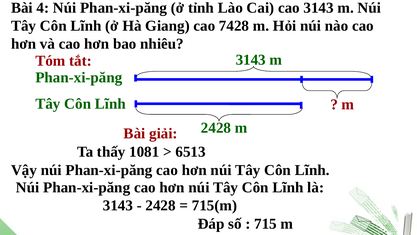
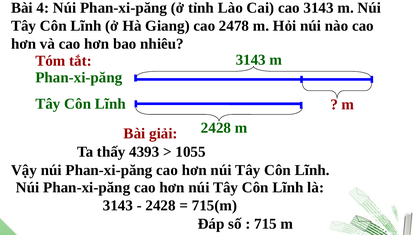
7428: 7428 -> 2478 (234, 26)
1081: 1081 -> 4393 (144, 152)
6513: 6513 -> 1055 (191, 152)
